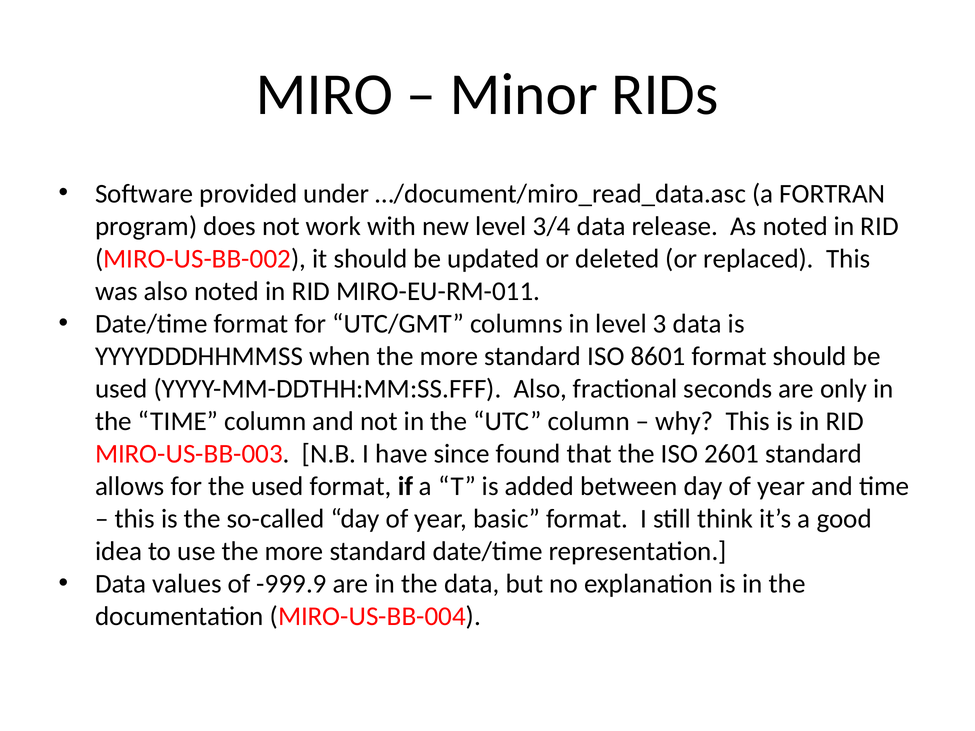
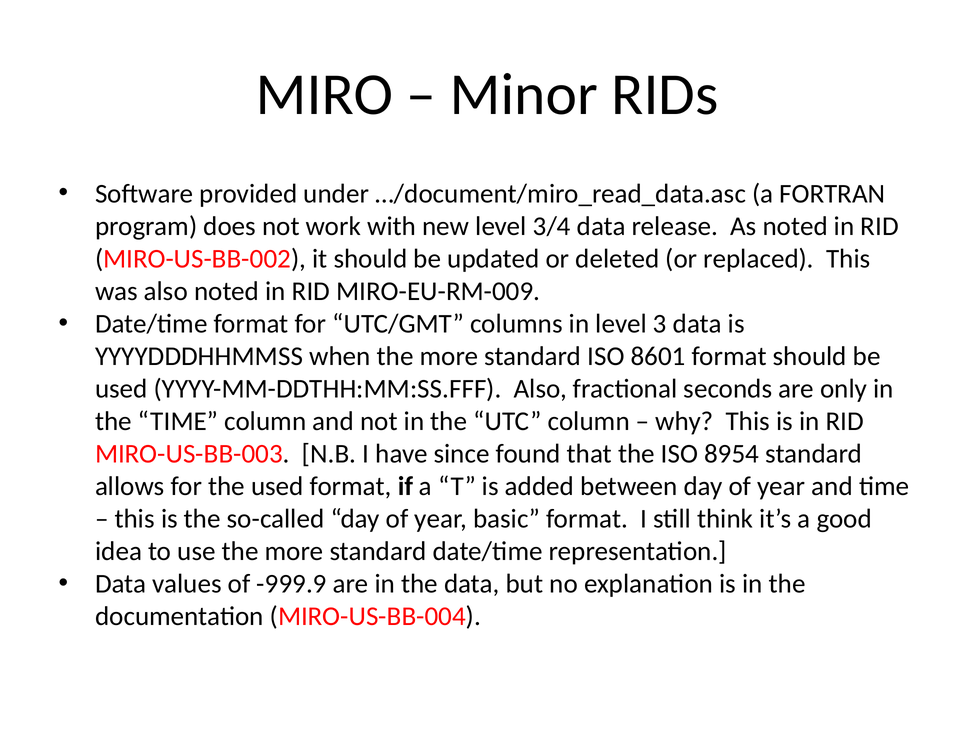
MIRO-EU-RM-011: MIRO-EU-RM-011 -> MIRO-EU-RM-009 (438, 291)
2601: 2601 -> 8954 (732, 454)
